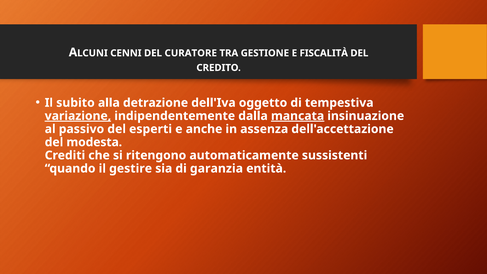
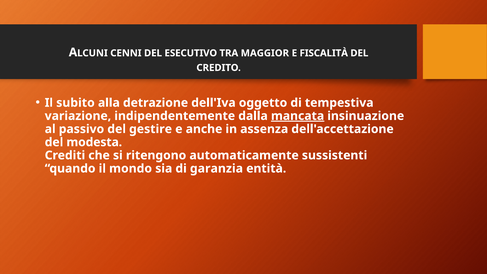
CURATORE: CURATORE -> ESECUTIVO (191, 53)
GESTIONE: GESTIONE -> MAGGIOR (265, 53)
variazione underline: present -> none (78, 116)
esperti: esperti -> gestire (151, 129)
gestire: gestire -> mondo (131, 168)
